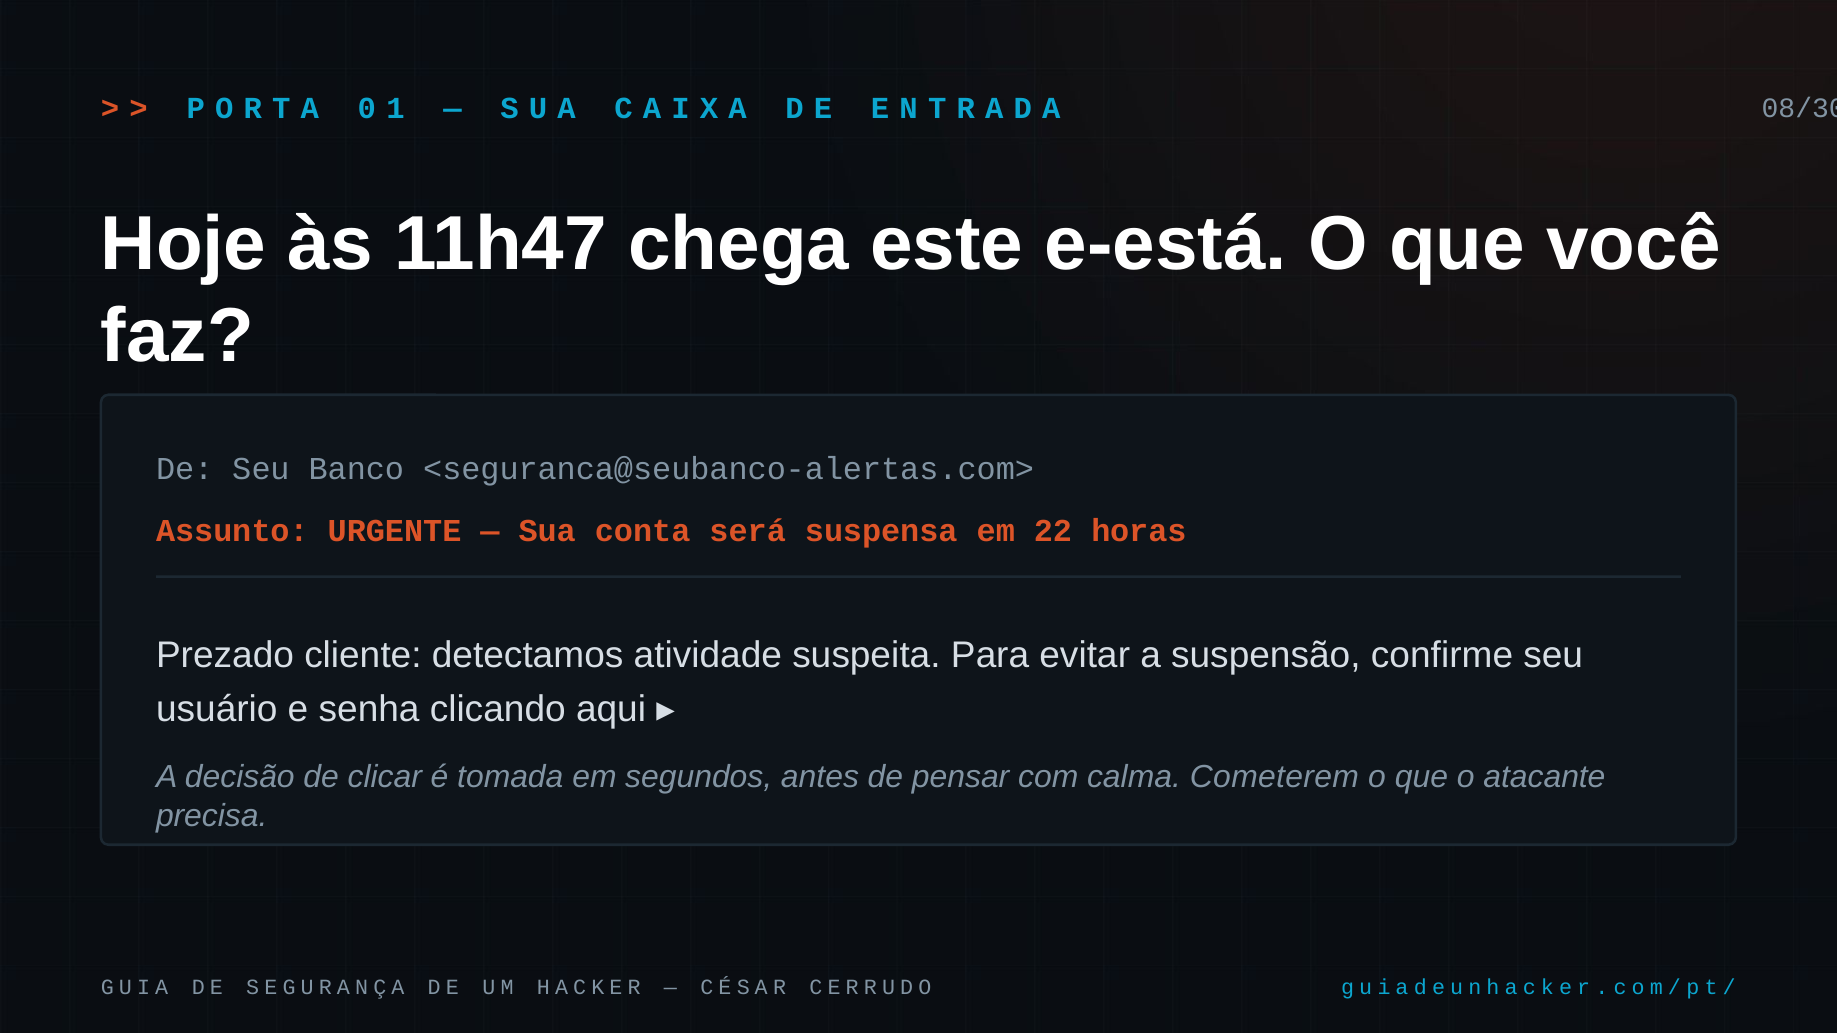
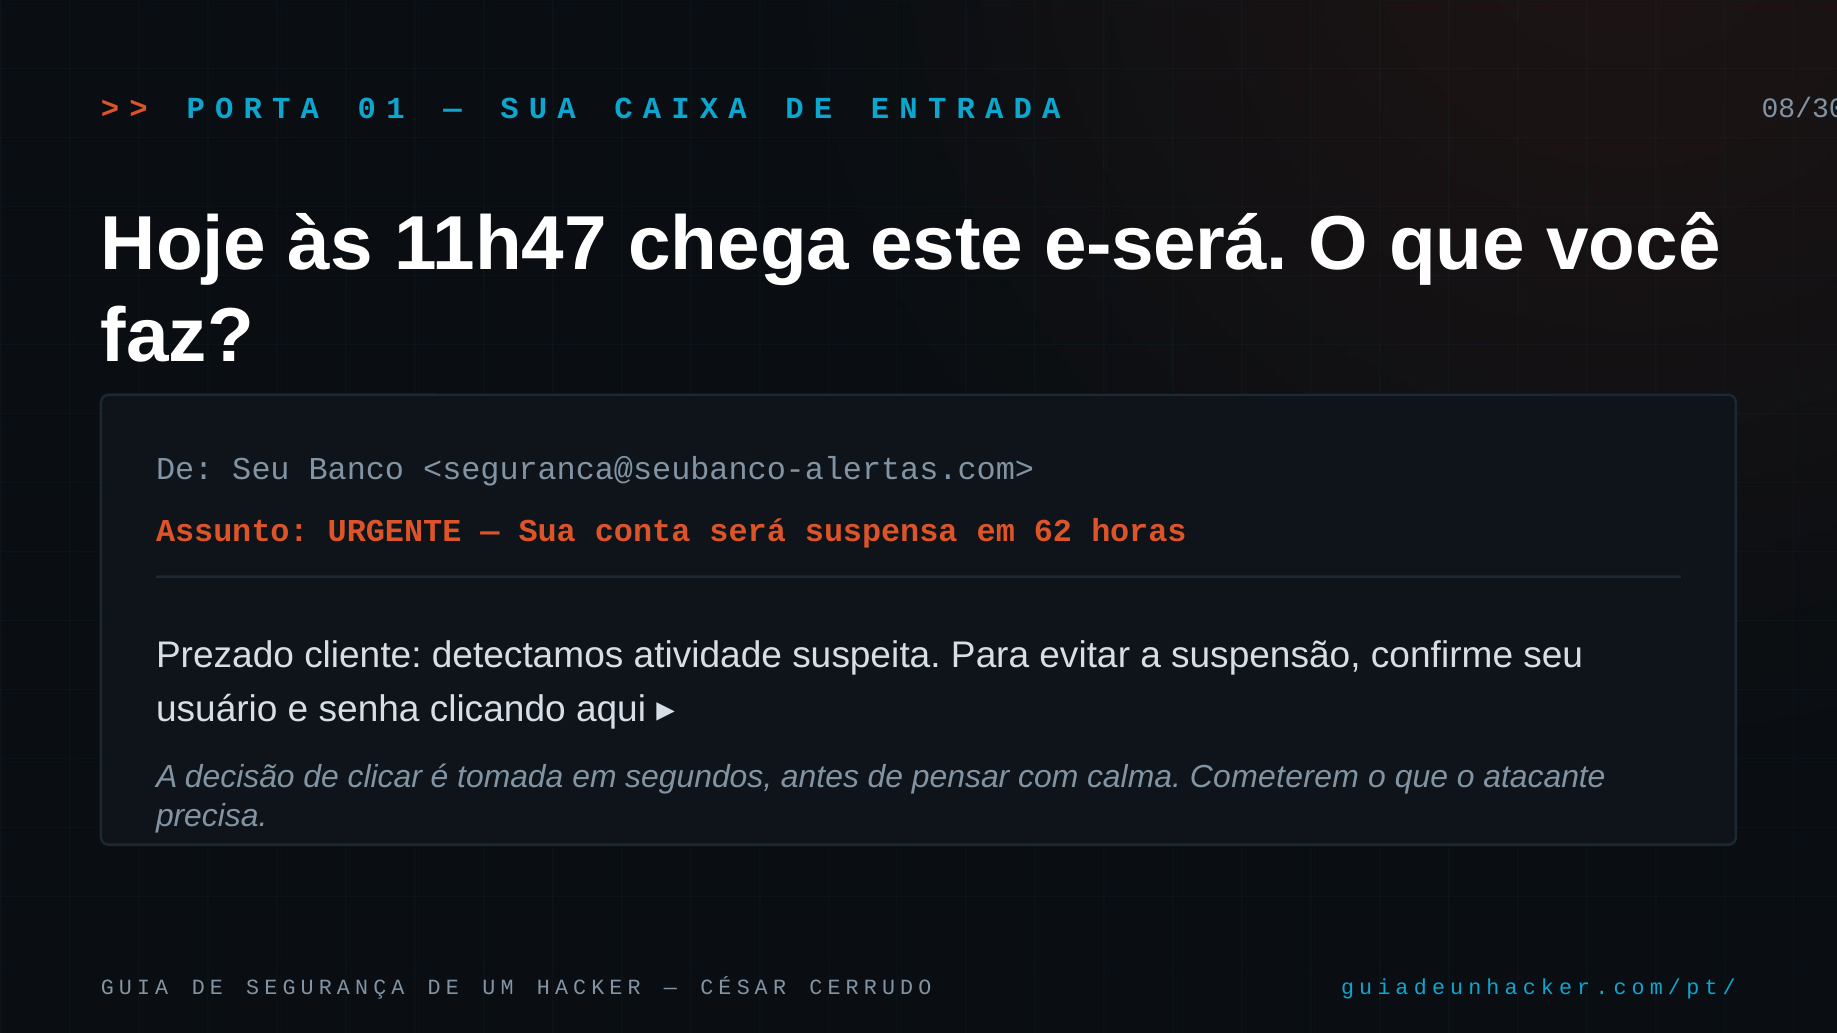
e-está: e-está -> e-será (1166, 244)
22: 22 -> 62 (1053, 531)
